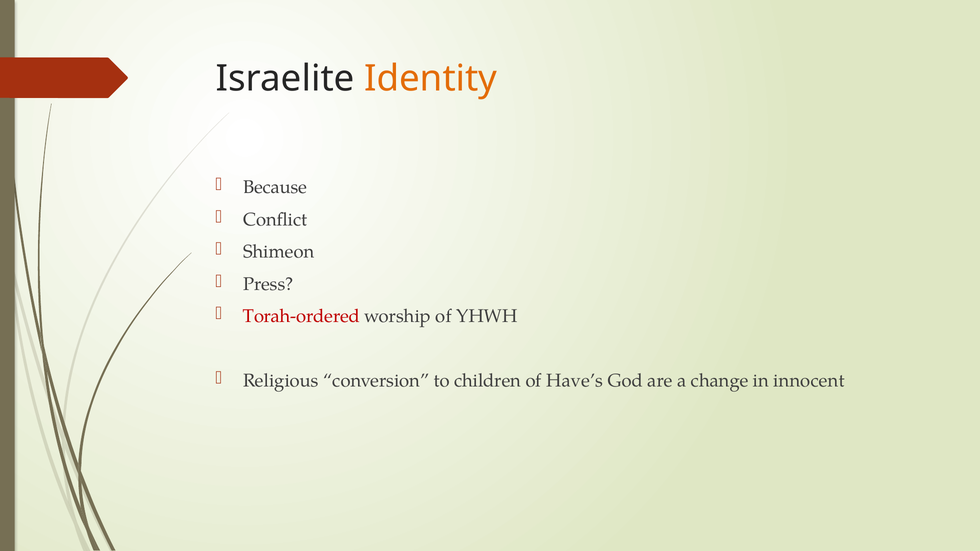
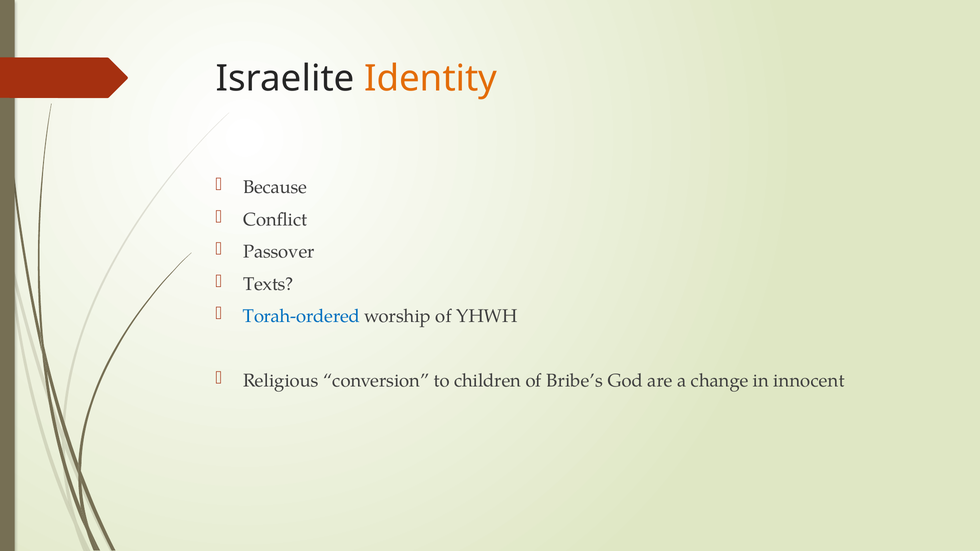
Shimeon: Shimeon -> Passover (279, 252)
Press: Press -> Texts (268, 284)
Torah-ordered colour: red -> blue (301, 317)
Have’s: Have’s -> Bribe’s (575, 381)
